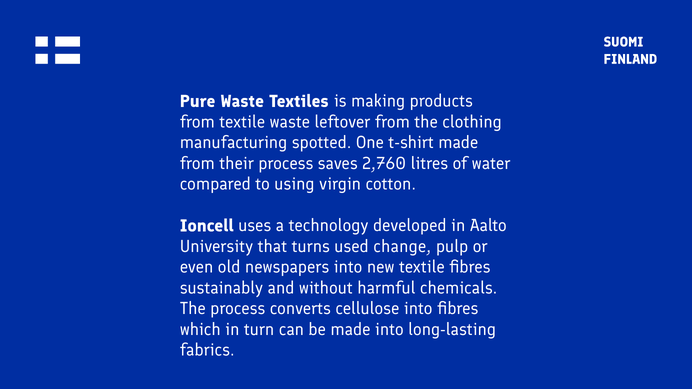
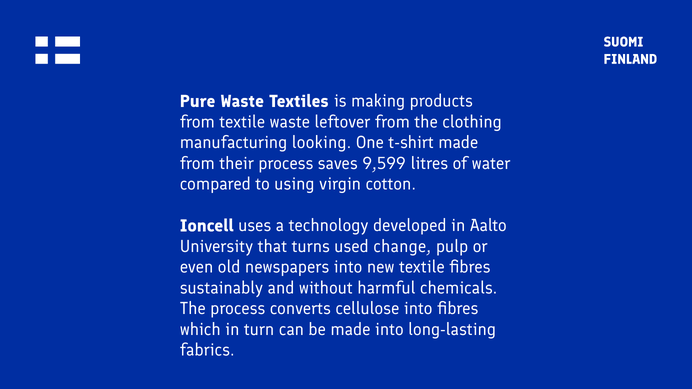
spotted: spotted -> looking (322, 143)
2,760: 2,760 -> 9,599 (384, 164)
